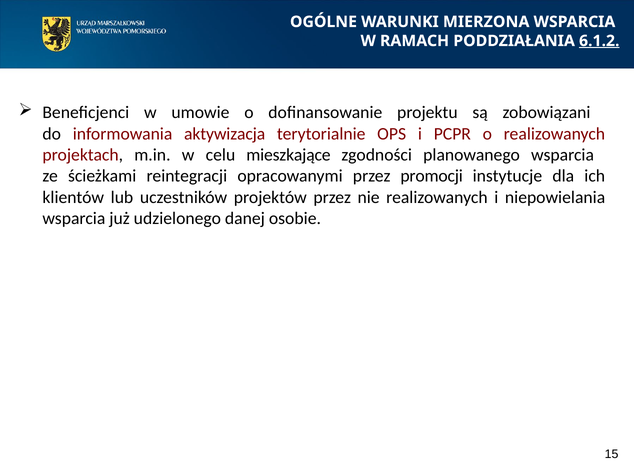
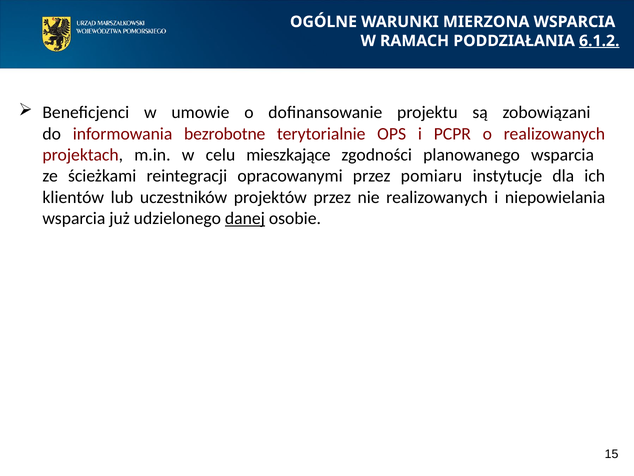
aktywizacja: aktywizacja -> bezrobotne (225, 134)
promocji: promocji -> pomiaru (431, 176)
danej underline: none -> present (245, 218)
